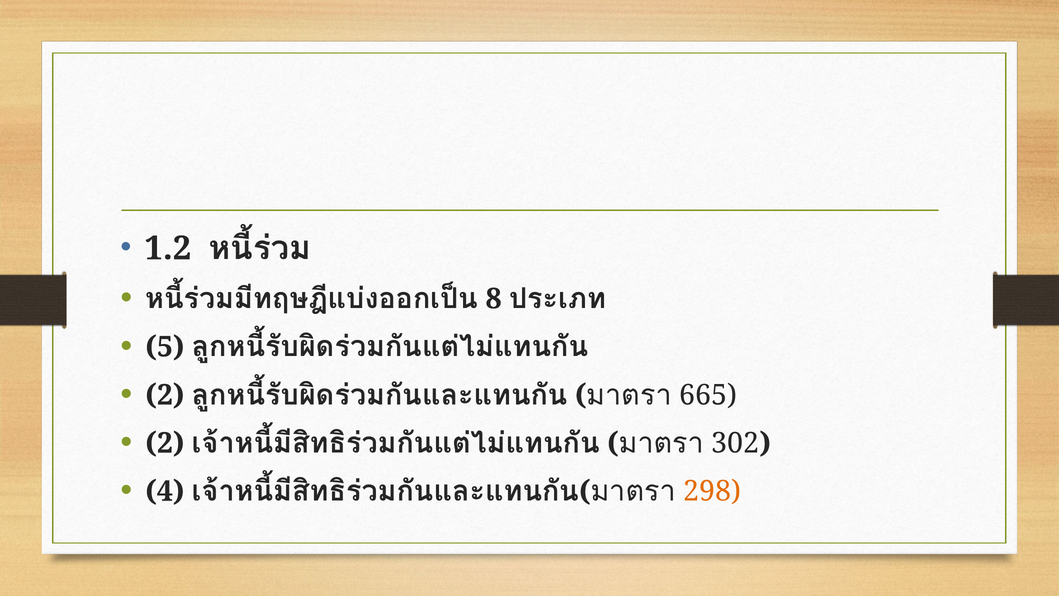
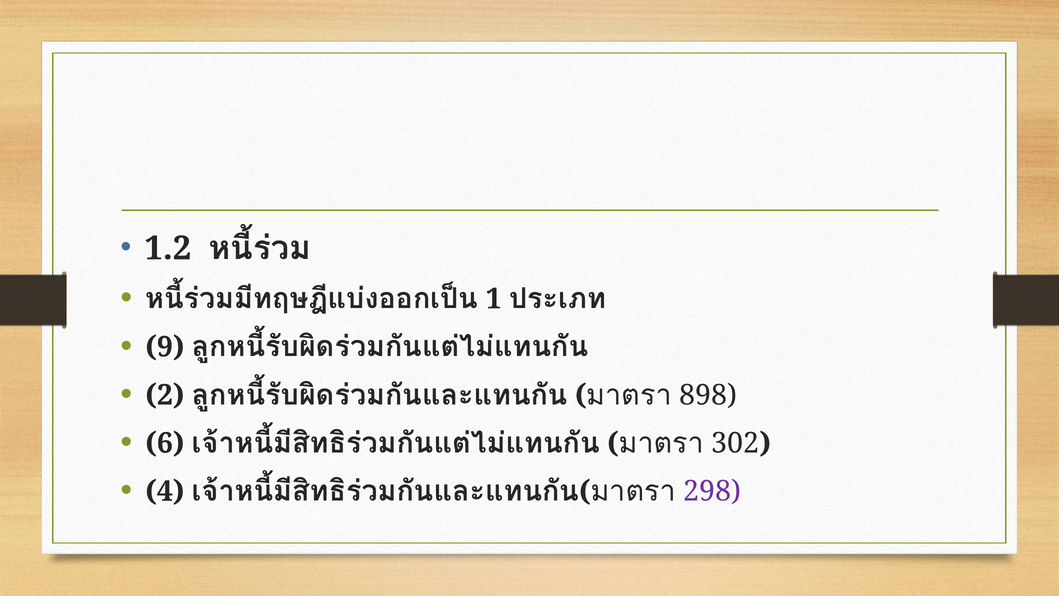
8: 8 -> 1 (494, 299)
5: 5 -> 9 (165, 347)
665: 665 -> 898 (708, 395)
2: 2 -> 6 (165, 443)
298 colour: orange -> purple (712, 491)
